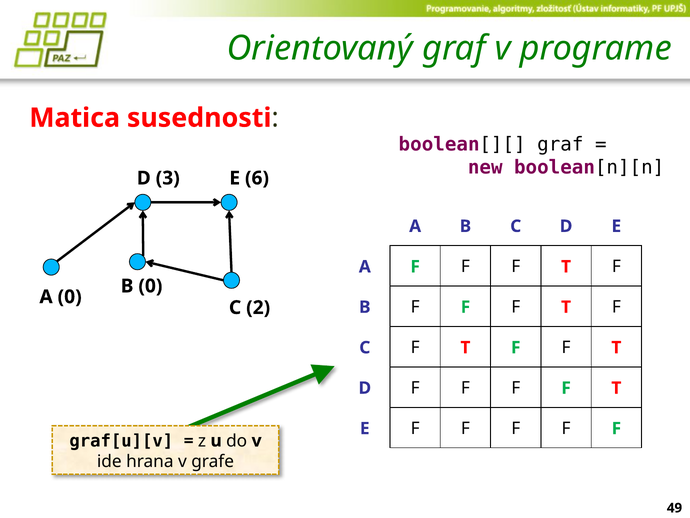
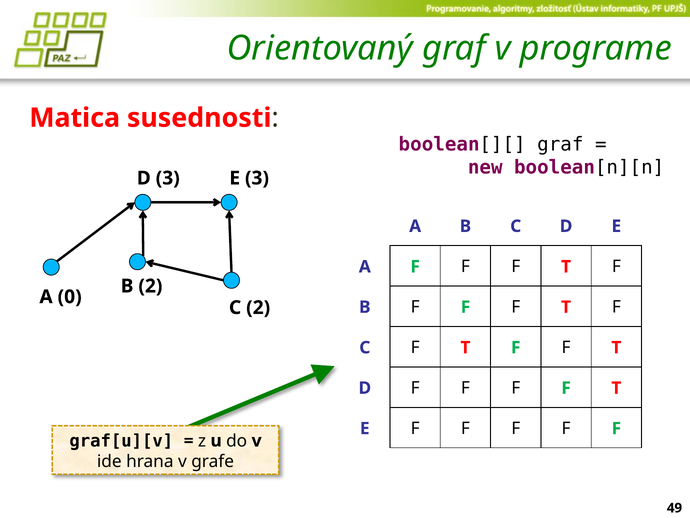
E 6: 6 -> 3 (257, 178)
B 0: 0 -> 2 (150, 286)
